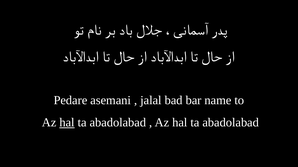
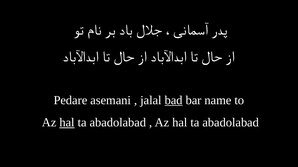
bad underline: none -> present (174, 101)
